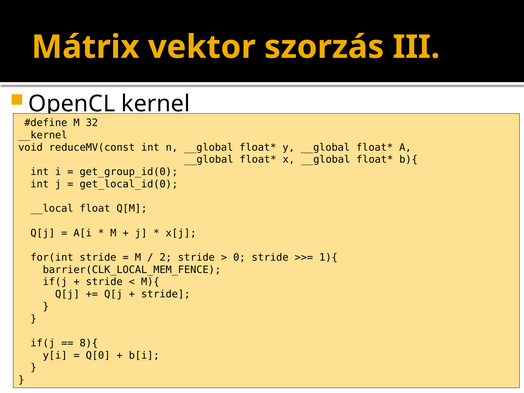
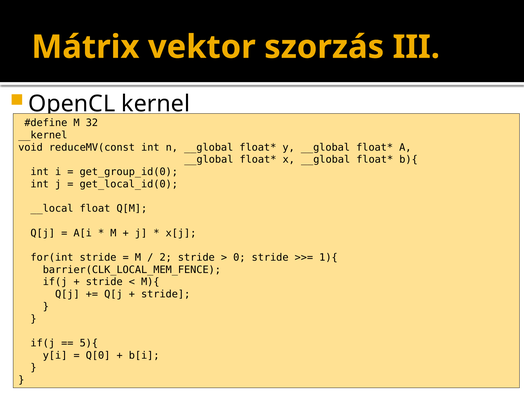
8){: 8){ -> 5){ (89, 343)
